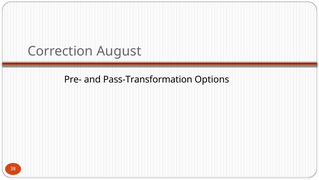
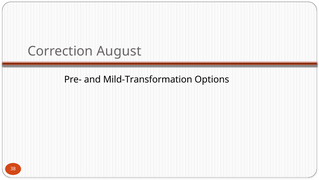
Pass-Transformation: Pass-Transformation -> Mild-Transformation (148, 79)
